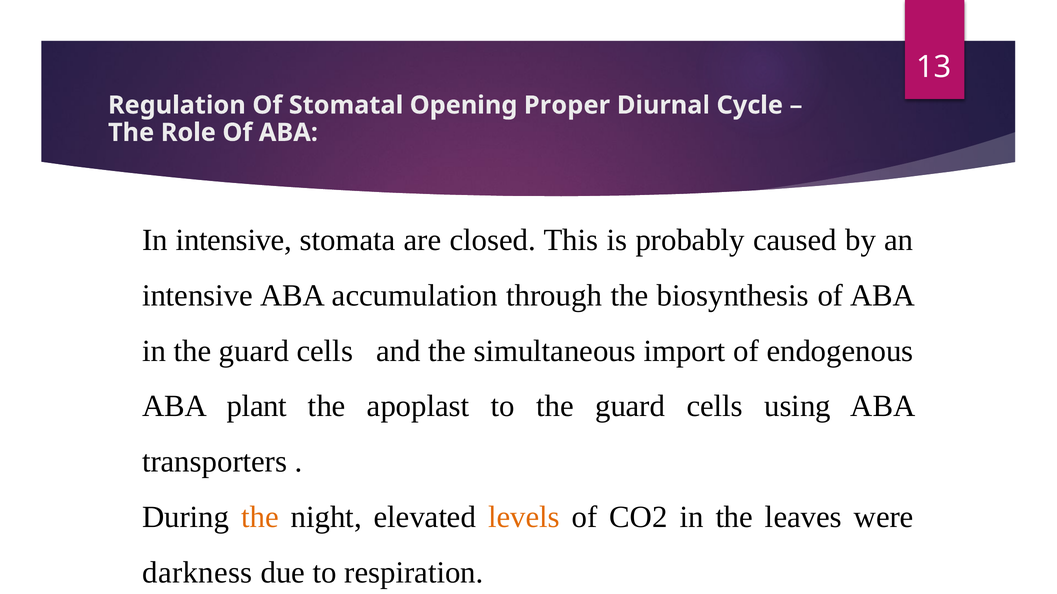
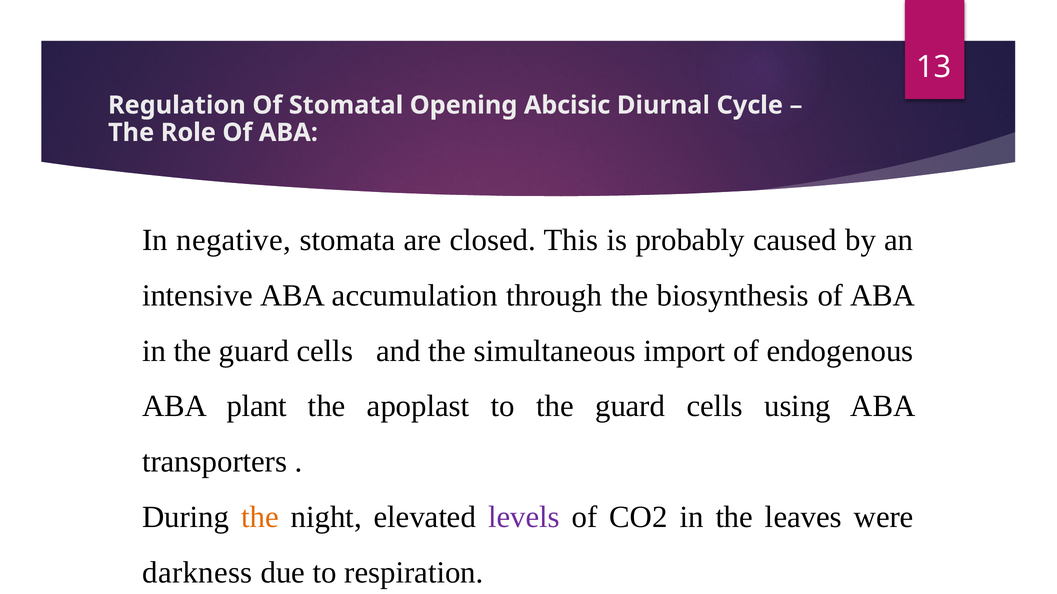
Proper: Proper -> Abcisic (567, 105)
In intensive: intensive -> negative (234, 240)
levels colour: orange -> purple (524, 518)
